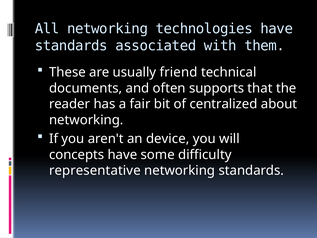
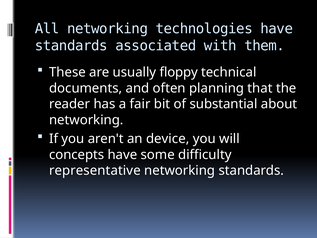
friend: friend -> floppy (179, 72)
supports: supports -> planning (217, 88)
centralized: centralized -> substantial (224, 104)
